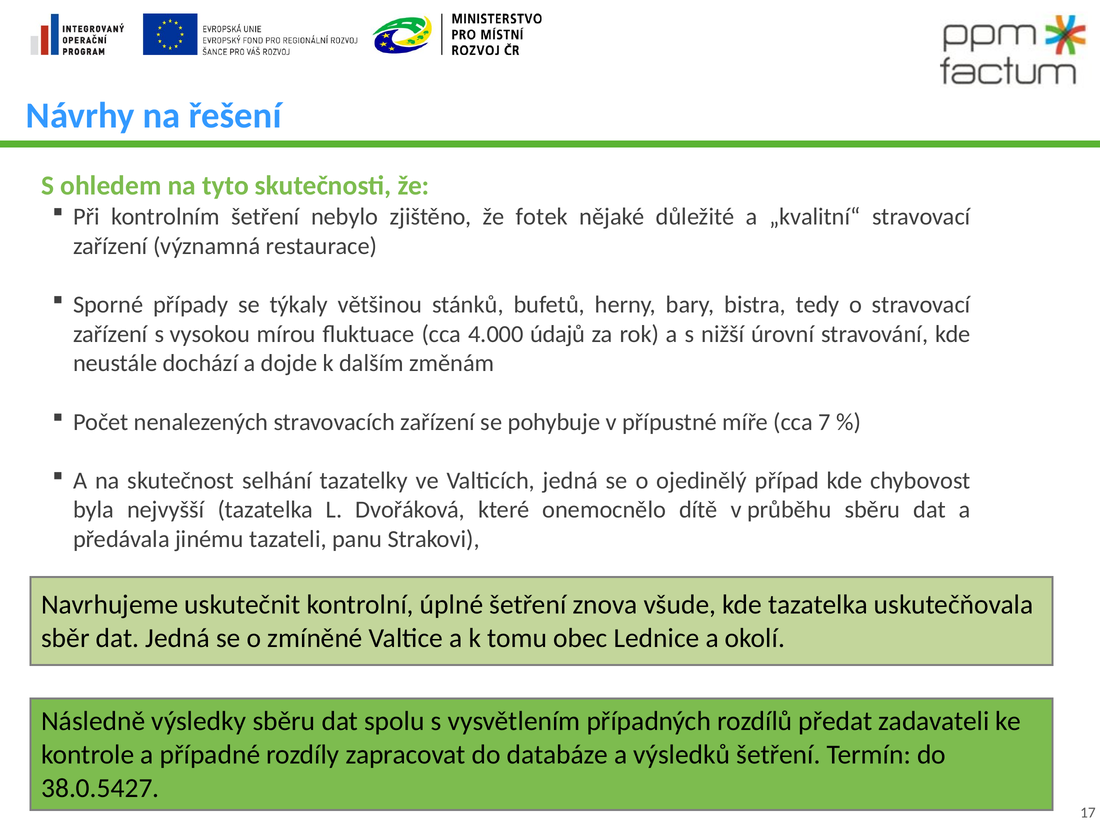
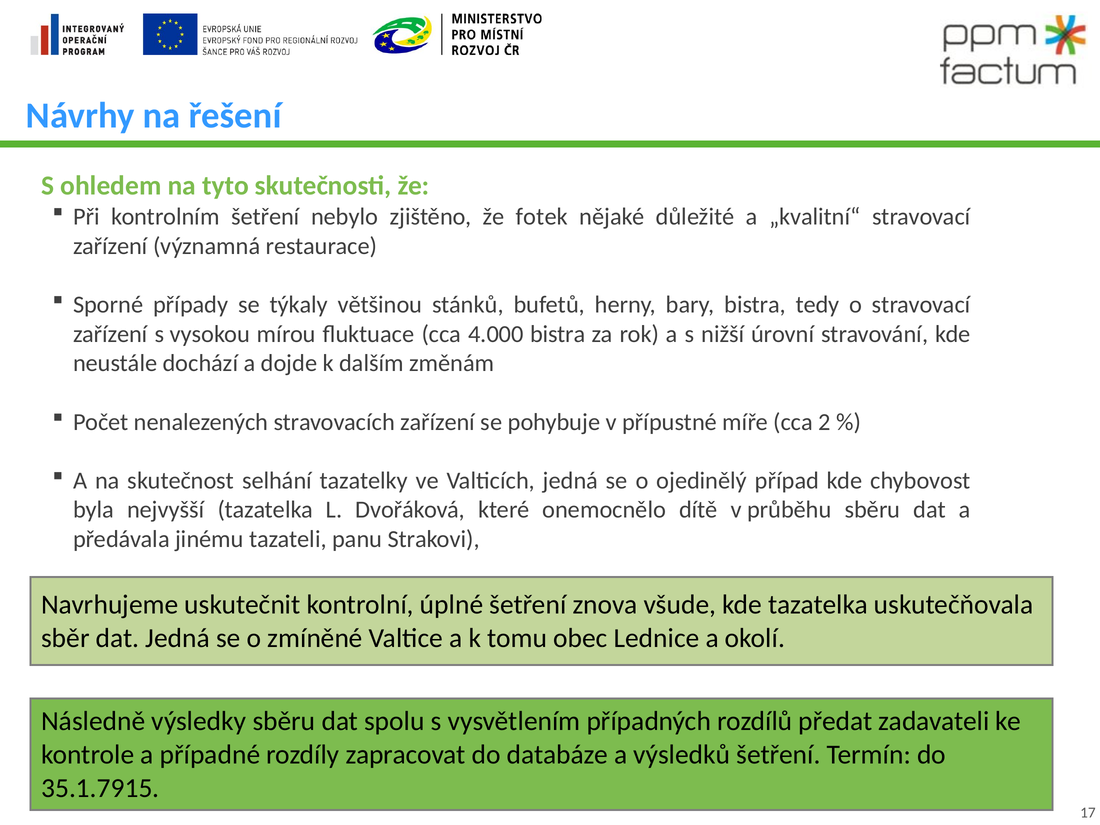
4.000 údajů: údajů -> bistra (558, 334)
7: 7 -> 2 (824, 422)
38.0.5427: 38.0.5427 -> 35.1.7915 (100, 788)
